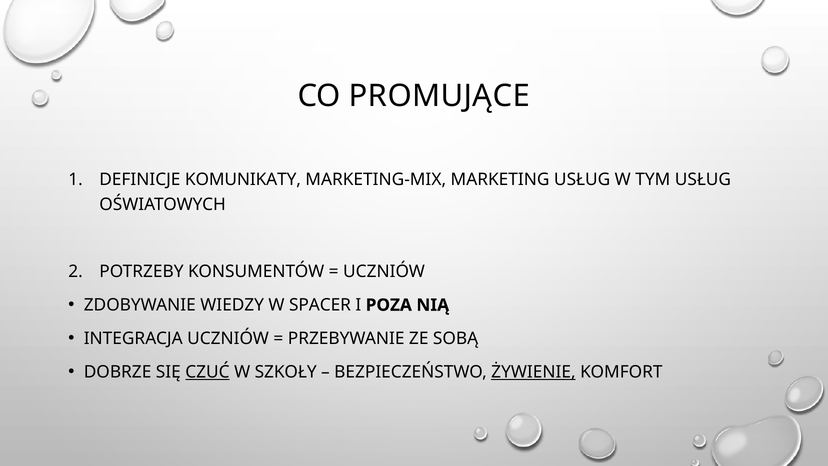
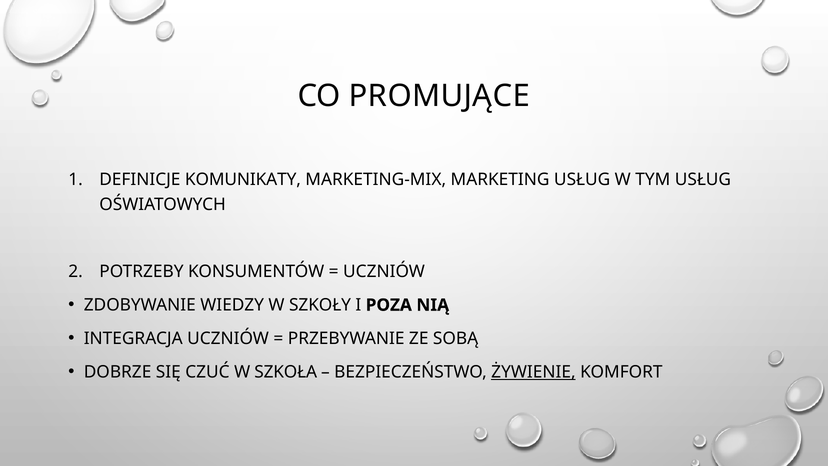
SPACER: SPACER -> SZKOŁY (320, 305)
CZUĆ underline: present -> none (207, 372)
SZKOŁY: SZKOŁY -> SZKOŁA (286, 372)
